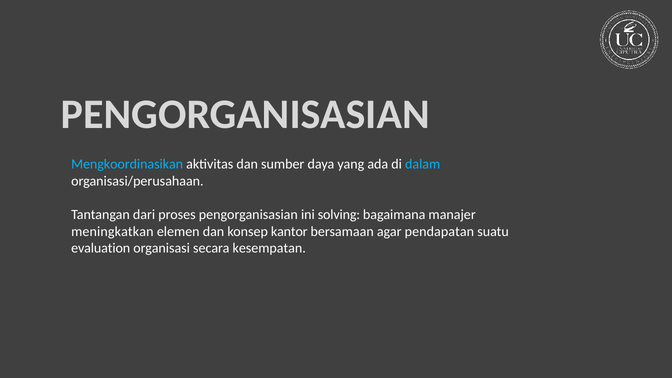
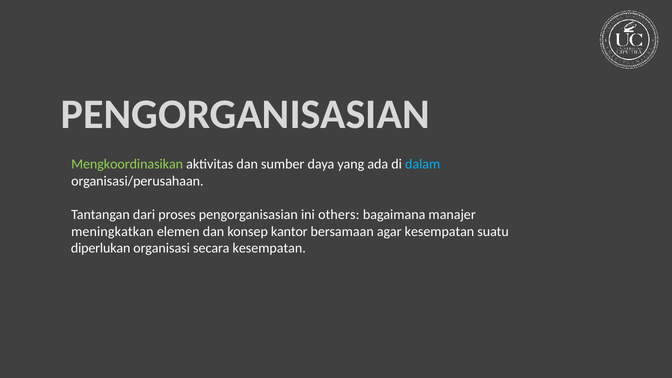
Mengkoordinasikan colour: light blue -> light green (127, 164)
solving: solving -> others (339, 215)
agar pendapatan: pendapatan -> kesempatan (439, 232)
evaluation: evaluation -> diperlukan (101, 248)
